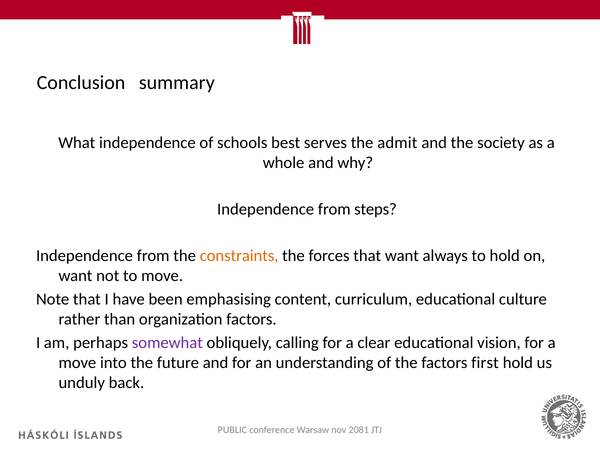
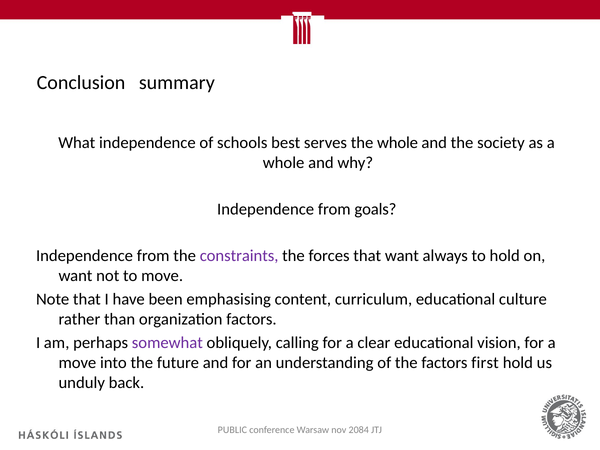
the admit: admit -> whole (398, 143)
steps: steps -> goals (375, 209)
constraints colour: orange -> purple (239, 256)
2081: 2081 -> 2084 (359, 430)
